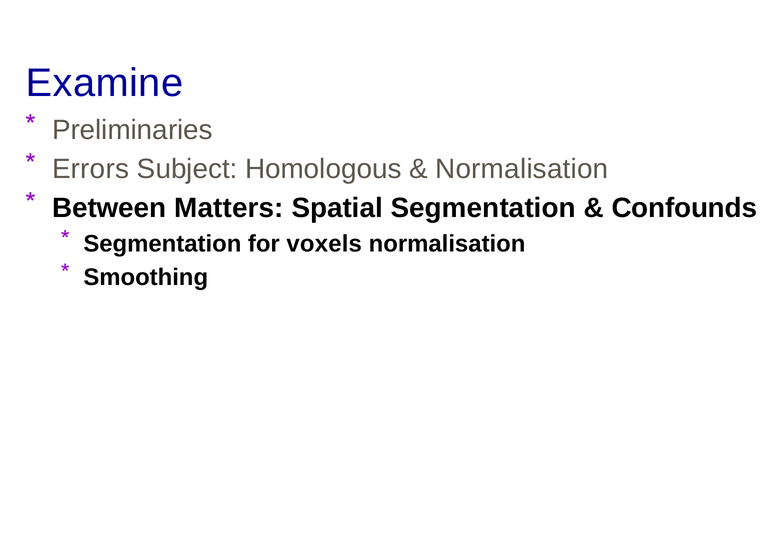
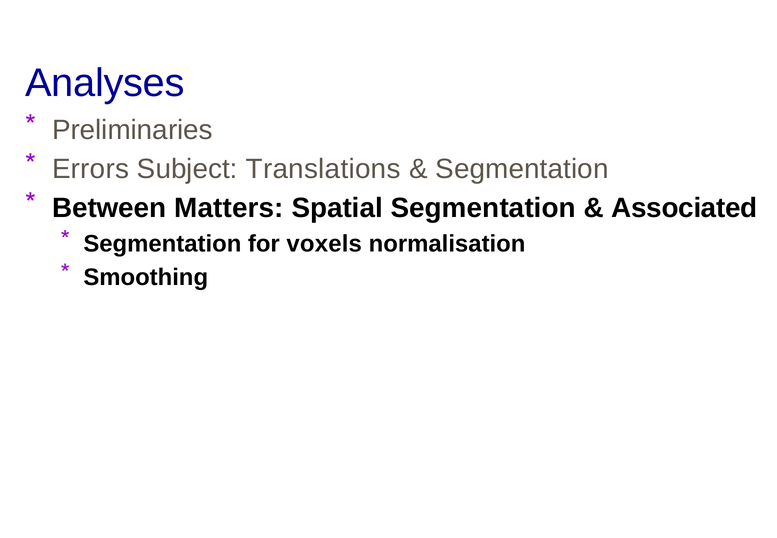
Examine: Examine -> Analyses (105, 83)
Homologous: Homologous -> Translations (323, 169)
Normalisation: Normalisation -> Segmentation (522, 169)
Confounds: Confounds -> Associated (684, 208)
